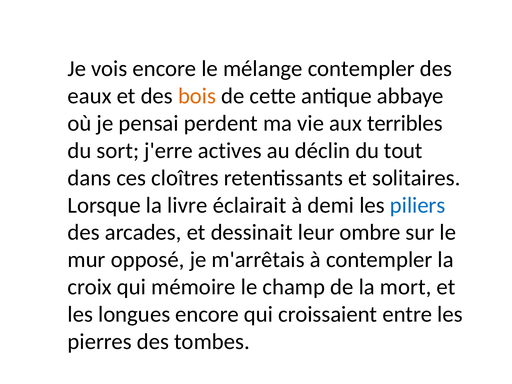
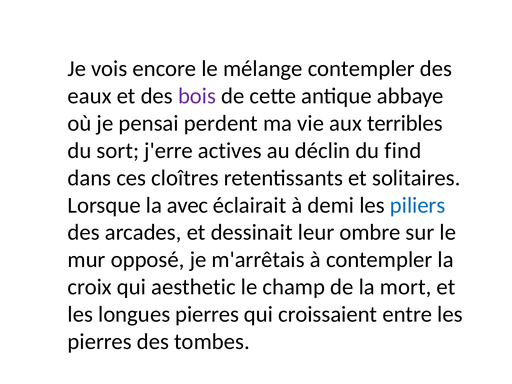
bois colour: orange -> purple (197, 96)
tout: tout -> find (403, 151)
livre: livre -> avec (188, 205)
mémoire: mémoire -> aesthetic (193, 287)
longues encore: encore -> pierres (207, 314)
